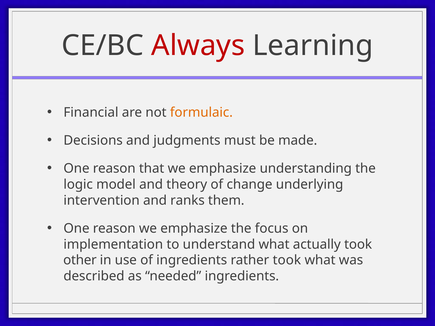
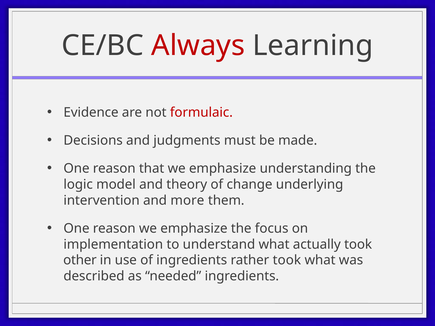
Financial: Financial -> Evidence (91, 113)
formulaic colour: orange -> red (201, 113)
ranks: ranks -> more (187, 201)
